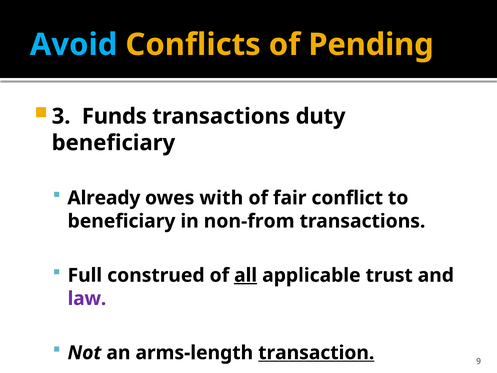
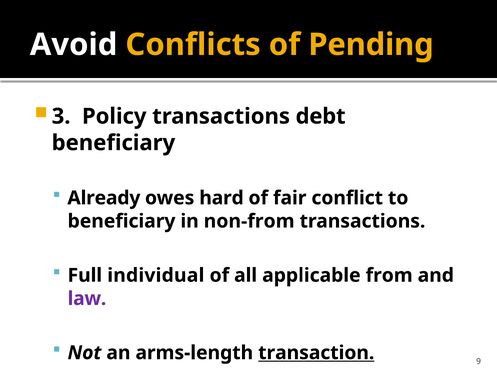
Avoid colour: light blue -> white (74, 45)
Funds: Funds -> Policy (114, 116)
duty: duty -> debt (321, 116)
with: with -> hard (222, 198)
construed: construed -> individual (156, 275)
all underline: present -> none (246, 275)
trust: trust -> from (389, 275)
